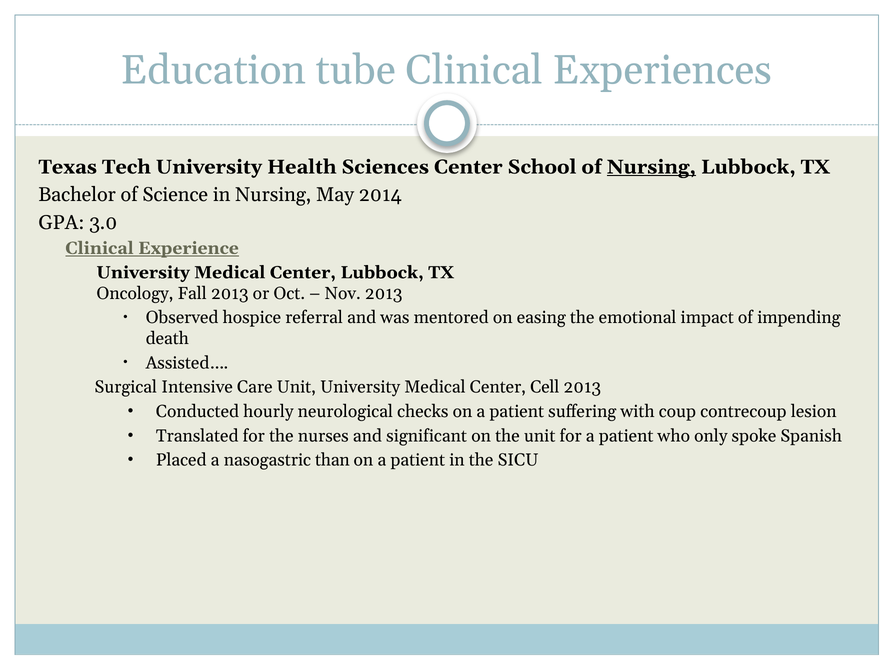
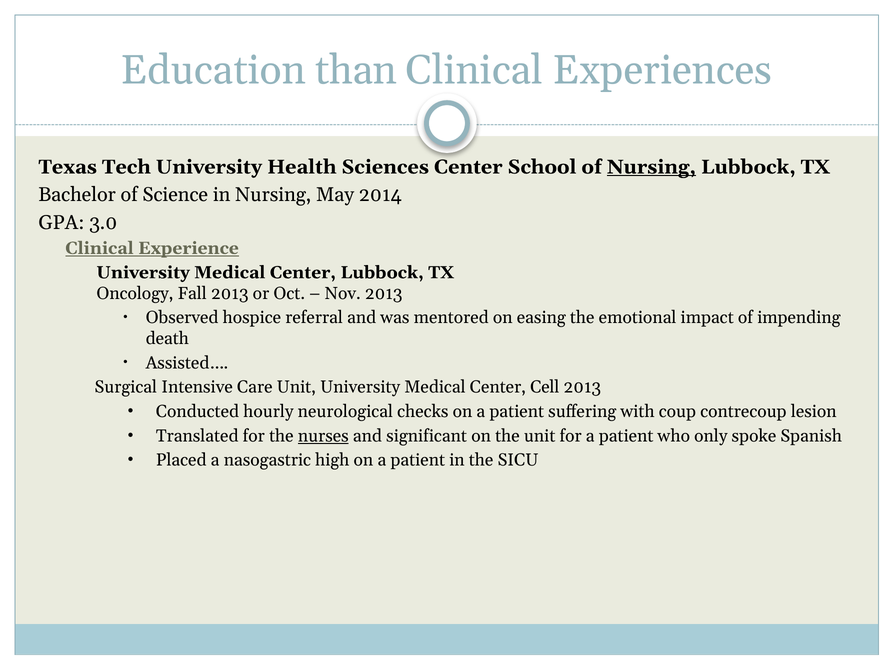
tube: tube -> than (356, 70)
nurses underline: none -> present (323, 436)
than: than -> high (332, 461)
